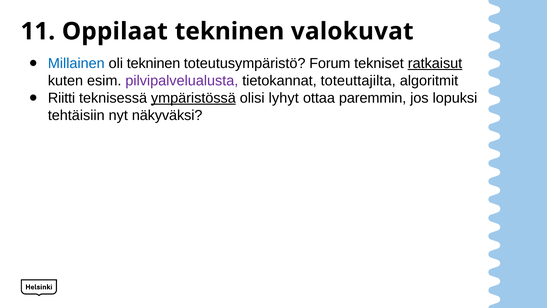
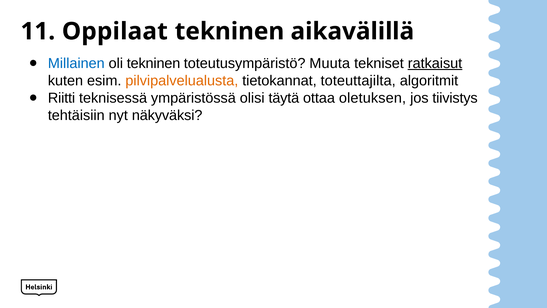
valokuvat: valokuvat -> aikavälillä (352, 31)
Forum: Forum -> Muuta (330, 63)
pilvipalvelualusta colour: purple -> orange (182, 81)
ympäristössä underline: present -> none (193, 98)
lyhyt: lyhyt -> täytä (284, 98)
paremmin: paremmin -> oletuksen (372, 98)
lopuksi: lopuksi -> tiivistys (455, 98)
